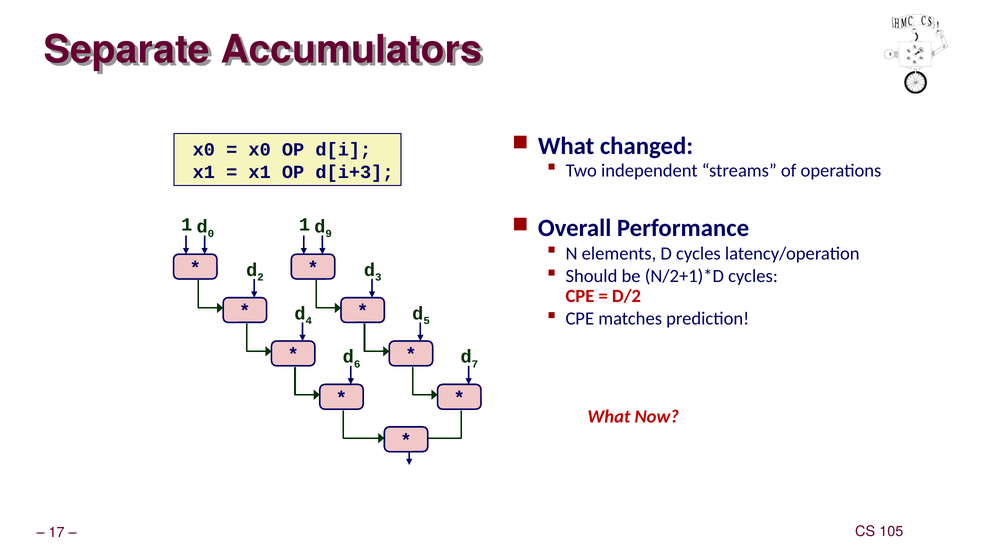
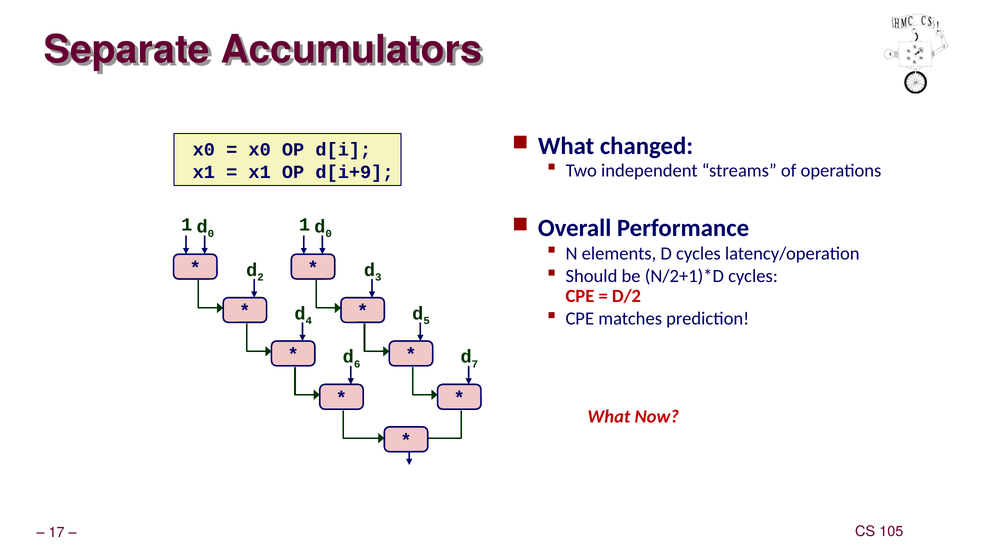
d[i+3: d[i+3 -> d[i+9 (354, 172)
9: 9 -> 0 (329, 234)
